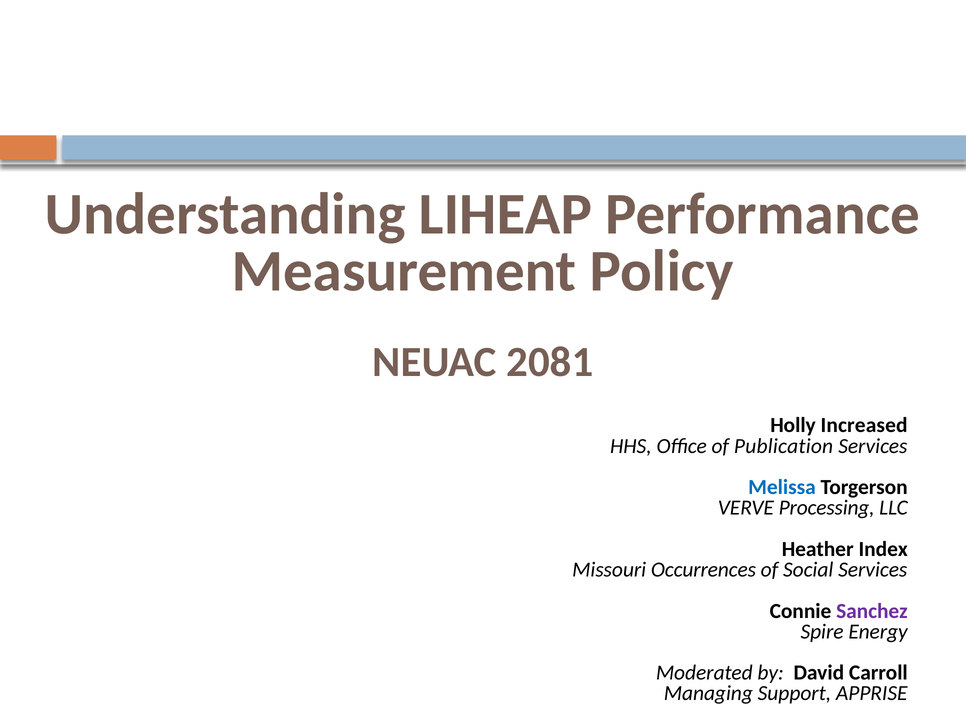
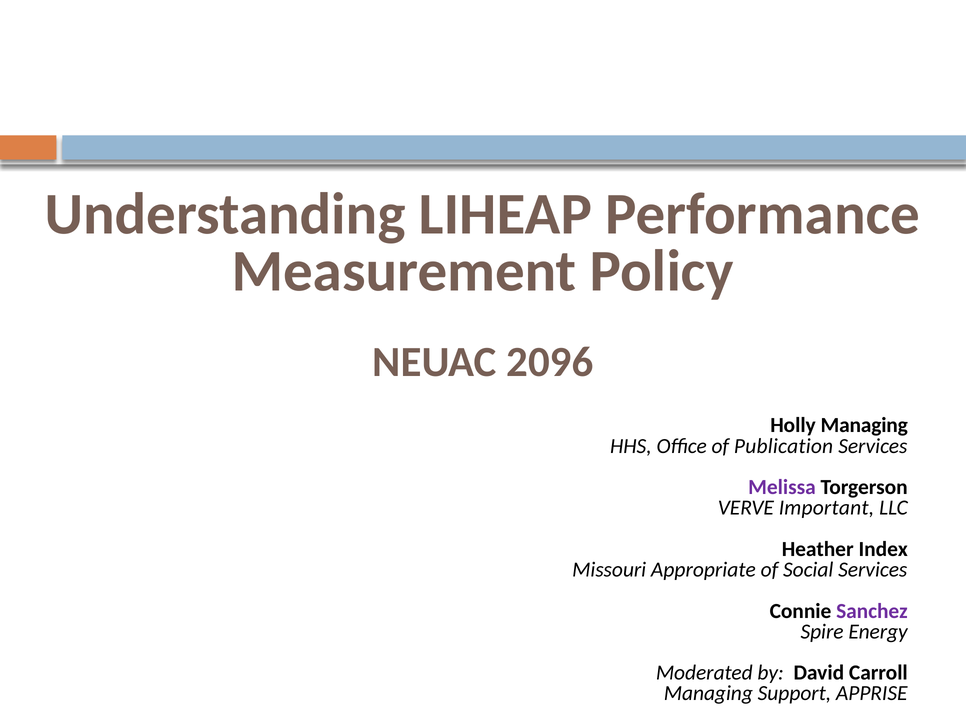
2081: 2081 -> 2096 (550, 362)
Holly Increased: Increased -> Managing (864, 425)
Melissa colour: blue -> purple (782, 487)
Processing: Processing -> Important (826, 507)
Occurrences: Occurrences -> Appropriate (703, 569)
